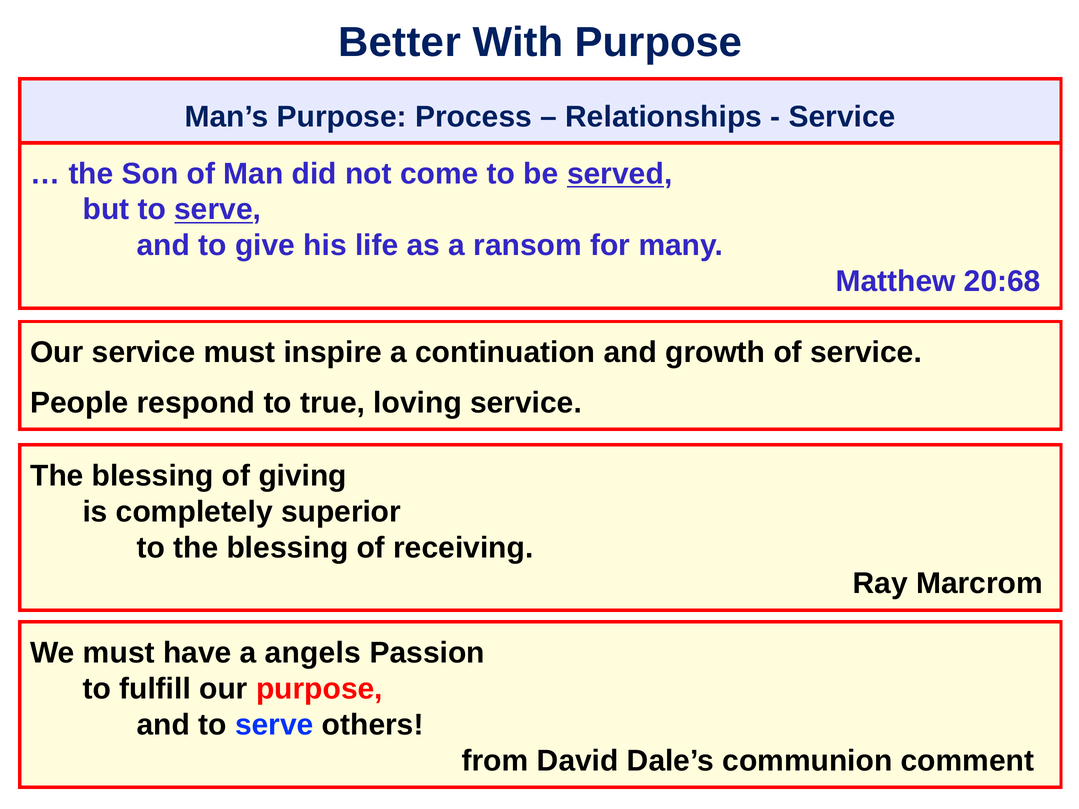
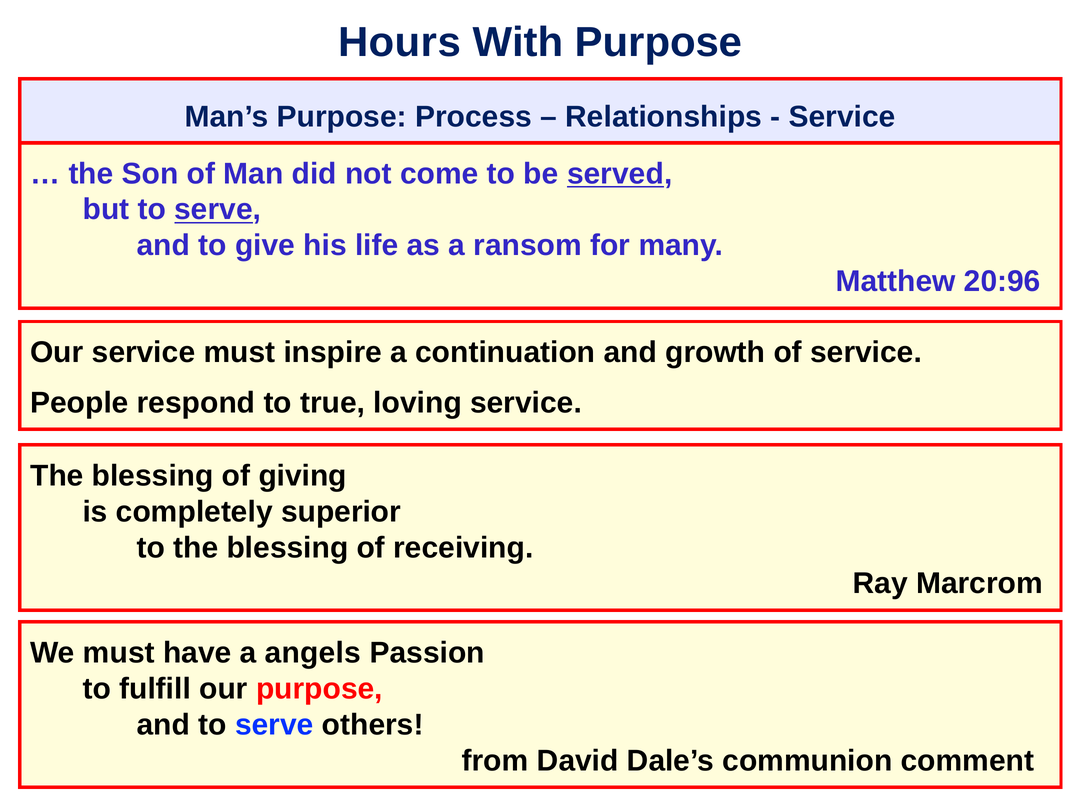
Better: Better -> Hours (400, 43)
20:68: 20:68 -> 20:96 (1002, 282)
